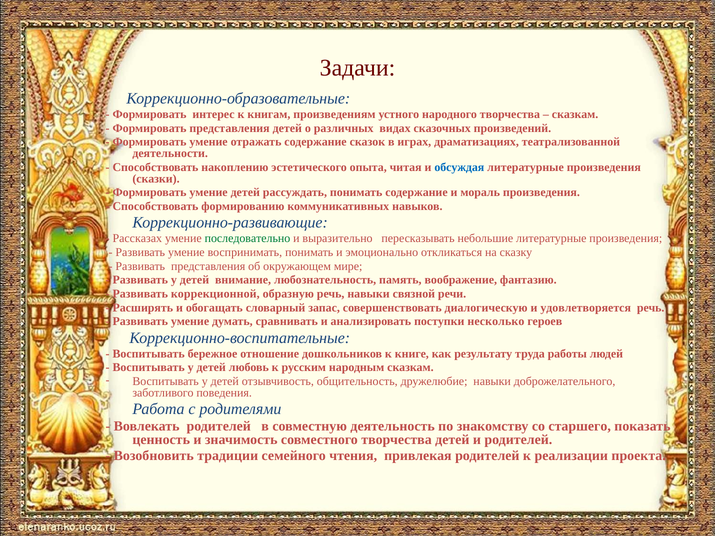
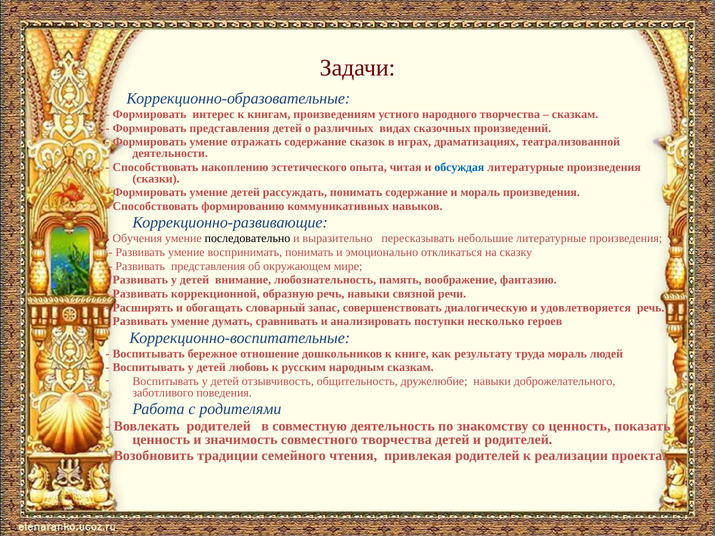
Рассказах: Рассказах -> Обучения (137, 239)
последовательно colour: green -> black (247, 239)
труда работы: работы -> мораль (567, 354)
со старшего: старшего -> ценность (580, 426)
